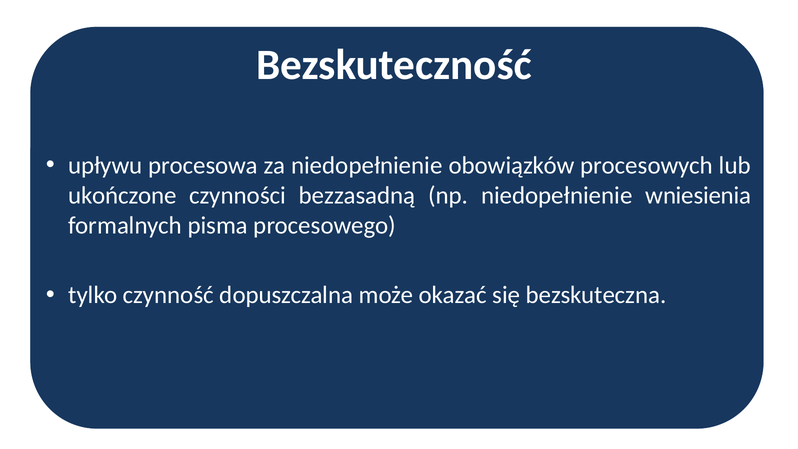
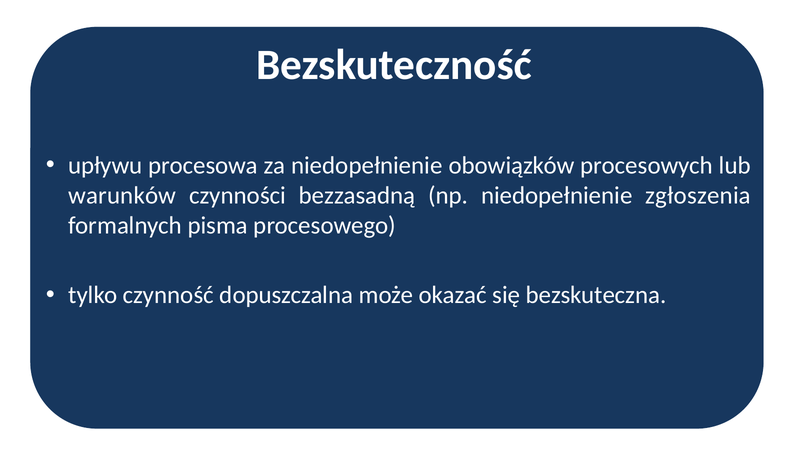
ukończone: ukończone -> warunków (122, 195)
wniesienia: wniesienia -> zgłoszenia (698, 195)
